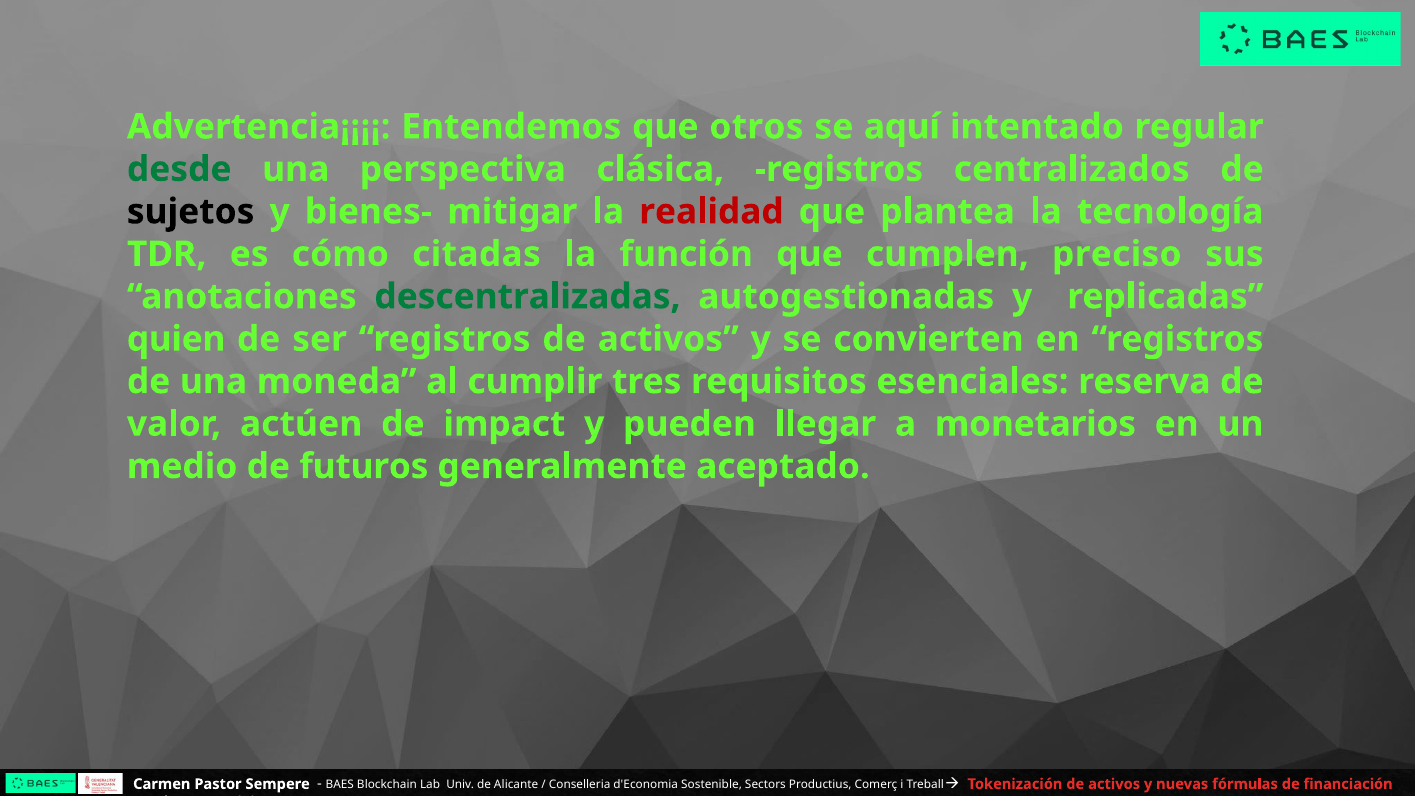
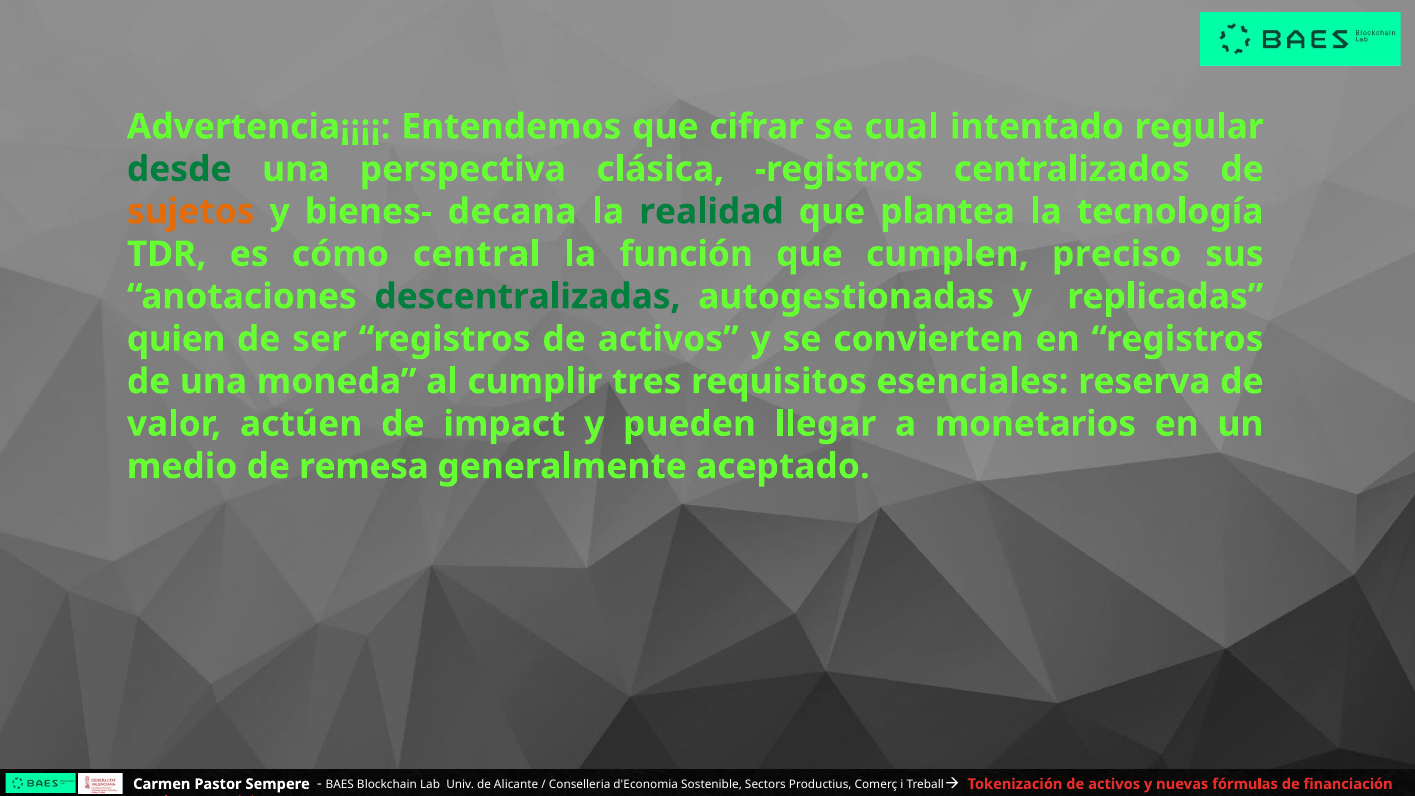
otros: otros -> cifrar (757, 127)
aquí: aquí -> cual (902, 127)
sujetos colour: black -> orange (191, 212)
mitigar: mitigar -> decana (512, 212)
realidad colour: red -> green (711, 212)
citadas: citadas -> central (476, 254)
futuros: futuros -> remesa (364, 466)
